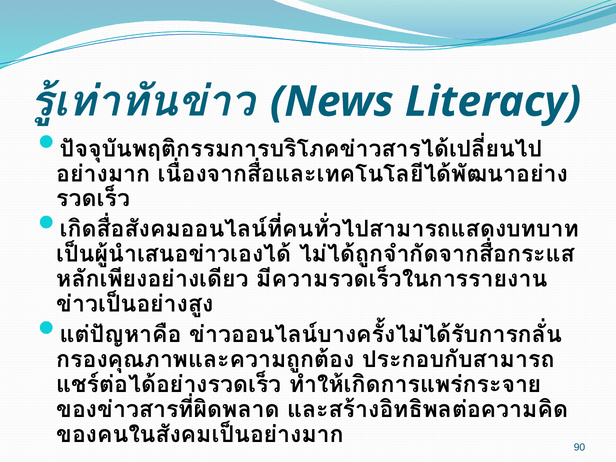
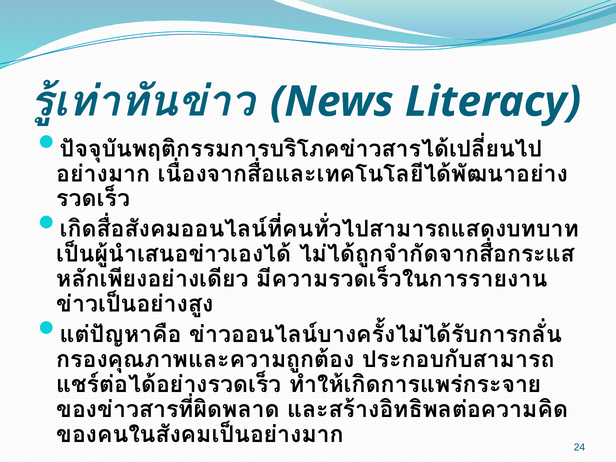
90: 90 -> 24 (579, 447)
